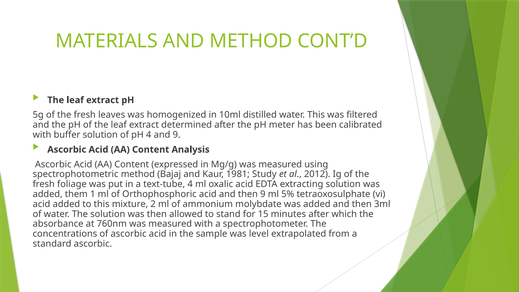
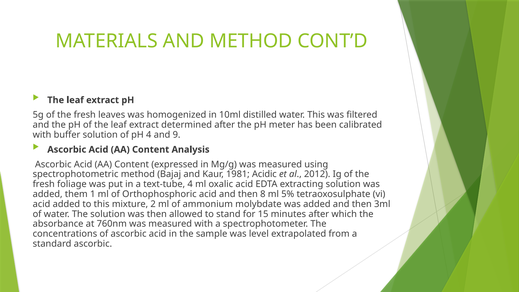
Study: Study -> Acidic (264, 174)
then 9: 9 -> 8 (263, 194)
